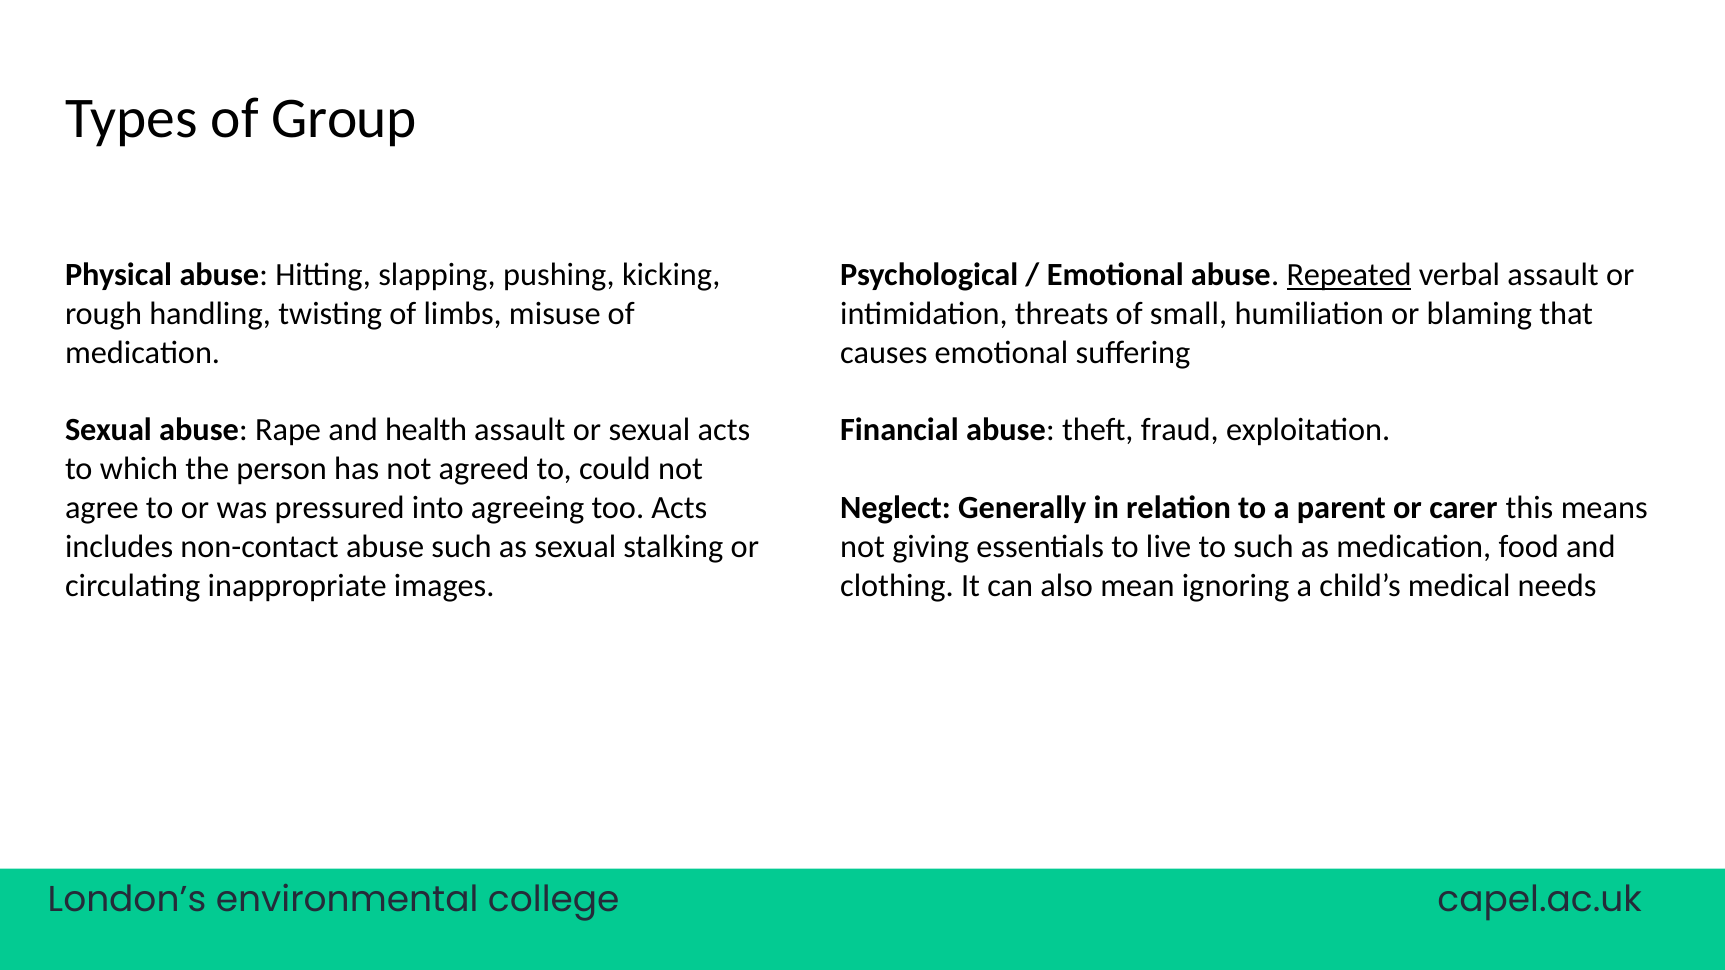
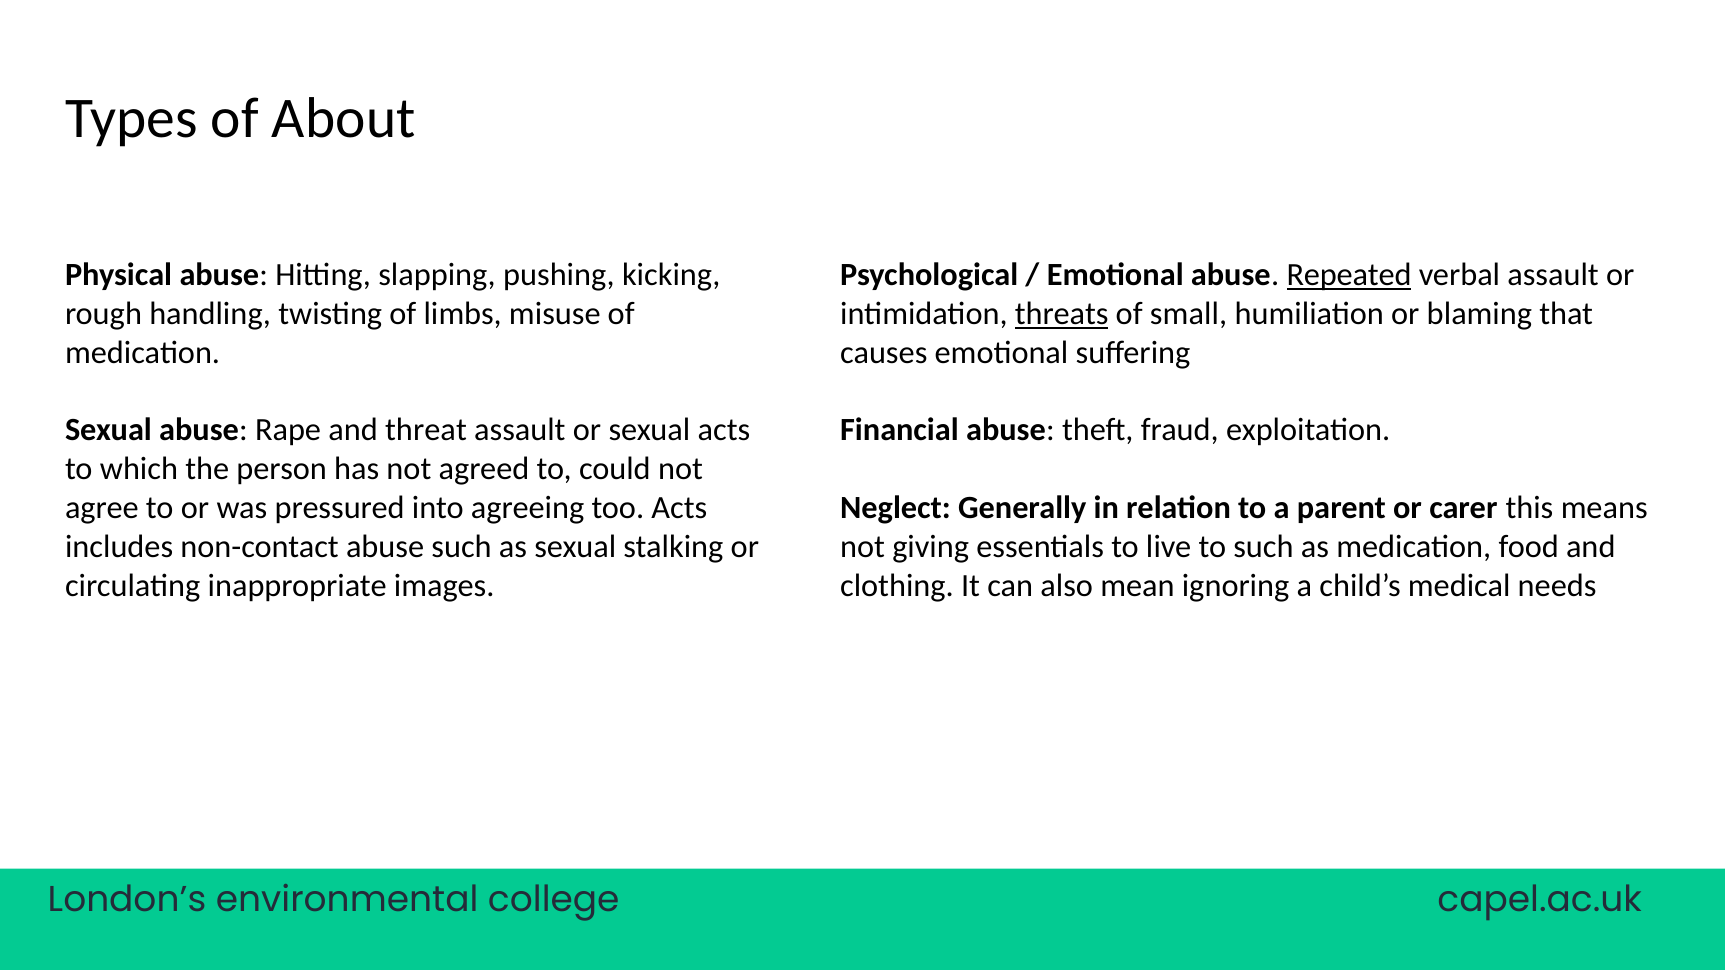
Group: Group -> About (344, 118)
threats underline: none -> present (1062, 314)
health: health -> threat (426, 430)
